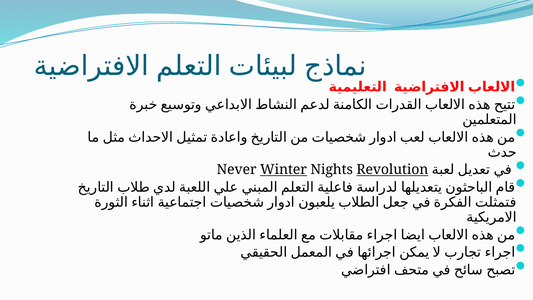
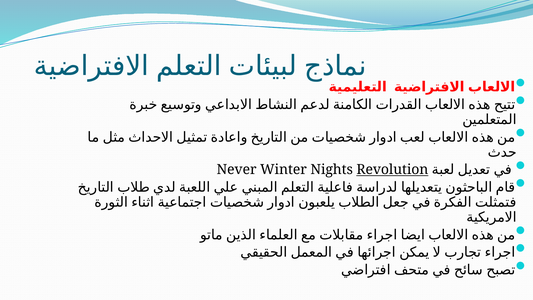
Winter underline: present -> none (283, 170)
